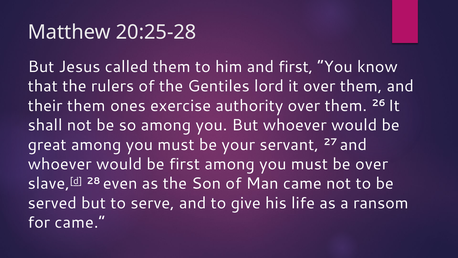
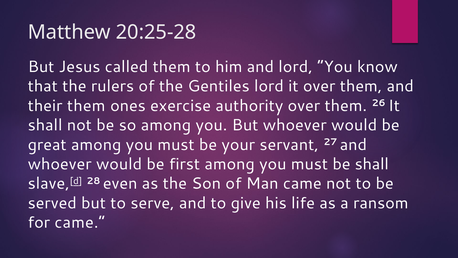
and first: first -> lord (296, 67)
be over: over -> shall (372, 164)
